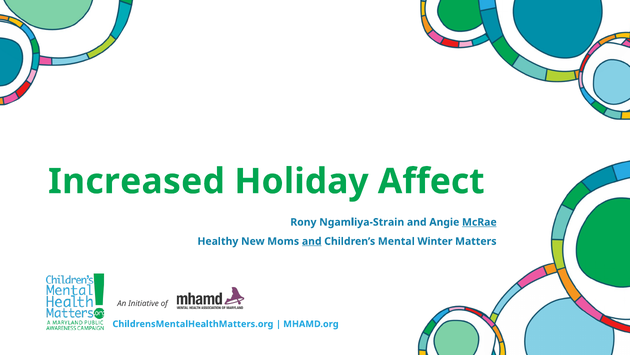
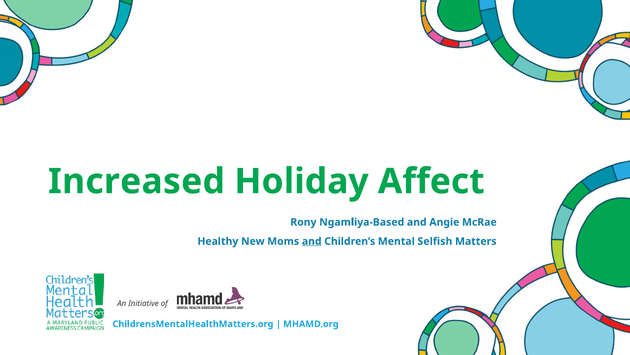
Ngamliya-Strain: Ngamliya-Strain -> Ngamliya-Based (362, 222)
McRae underline: present -> none (479, 222)
Winter: Winter -> Selfish (435, 241)
